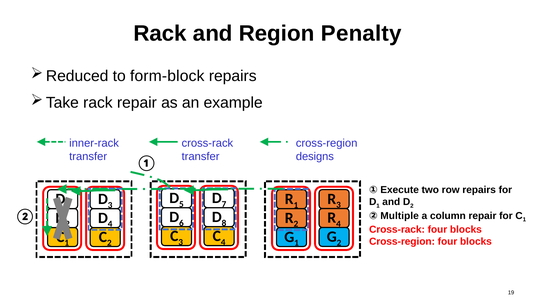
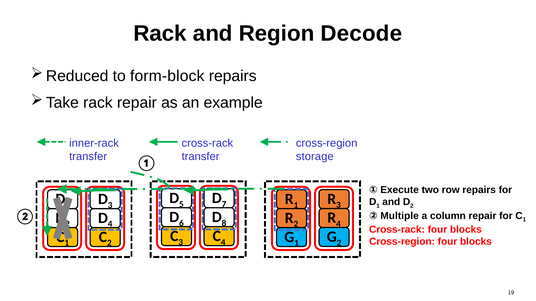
Penalty: Penalty -> Decode (361, 33)
designs: designs -> storage (315, 157)
